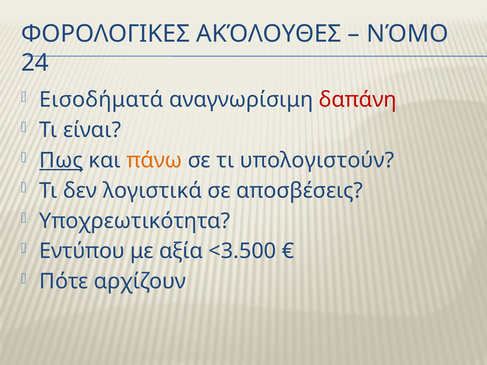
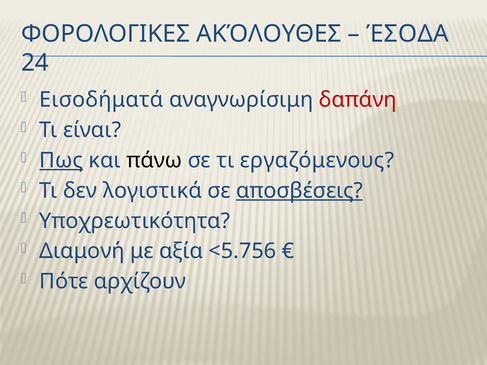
ΝΌΜΟ: ΝΌΜΟ -> ΈΣΟΔΑ (407, 34)
πάνω colour: orange -> black (154, 160)
υπολογιστούν: υπολογιστούν -> εργαζόμενους (317, 160)
αποσβέσεις underline: none -> present (300, 191)
Εντύπου: Εντύπου -> Διαμονή (82, 251)
<3.500: <3.500 -> <5.756 (242, 251)
